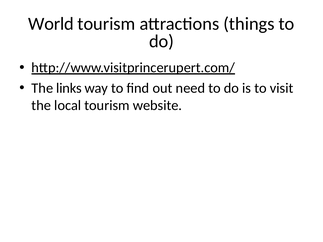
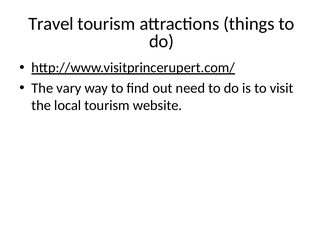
World: World -> Travel (51, 24)
links: links -> vary (69, 88)
